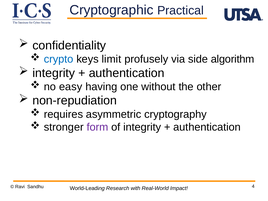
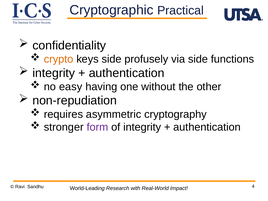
crypto colour: blue -> orange (59, 59)
keys limit: limit -> side (112, 59)
algorithm: algorithm -> functions (233, 59)
